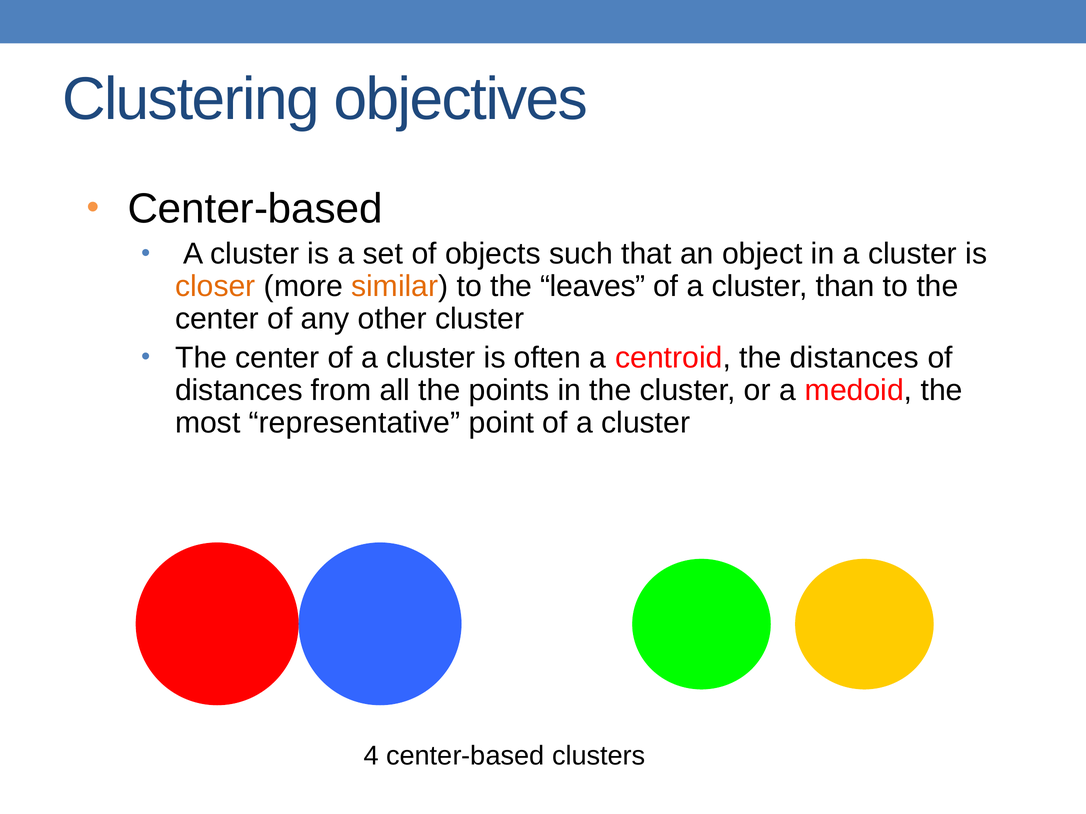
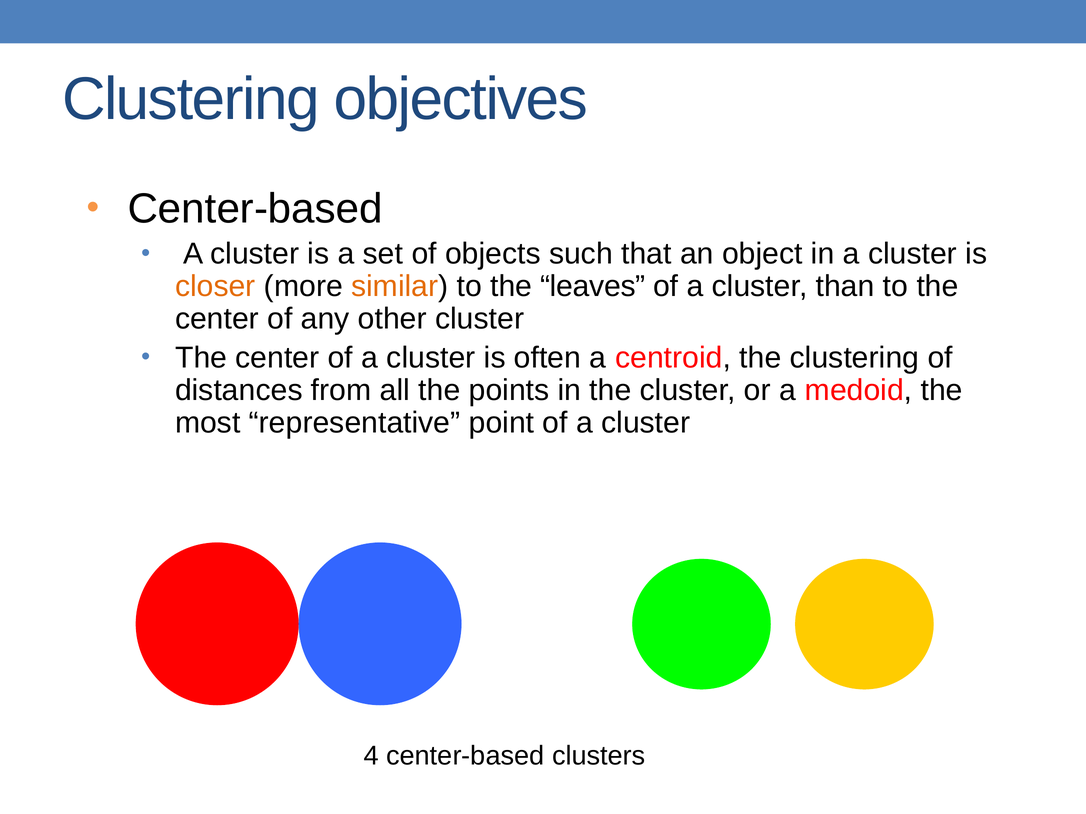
the distances: distances -> clustering (855, 358)
